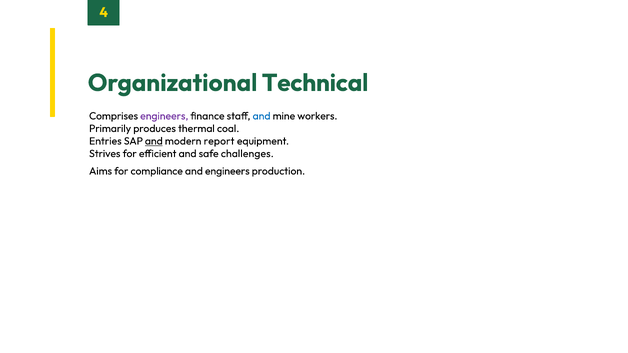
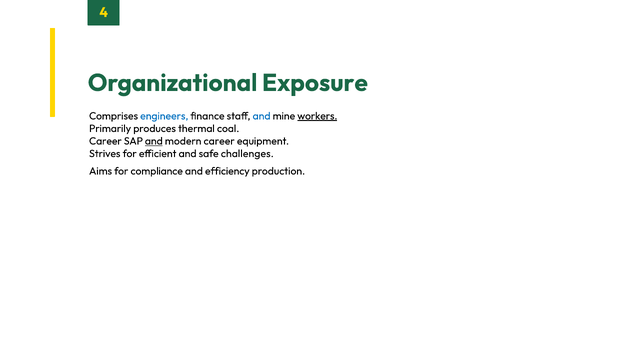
Technical: Technical -> Exposure (315, 83)
engineers colour: purple -> blue (164, 116)
workers underline: none -> present (317, 116)
Entries: Entries -> Career (105, 141)
modern report: report -> career (219, 141)
and engineers: engineers -> efficiency (227, 171)
